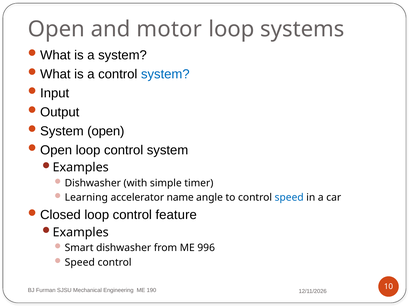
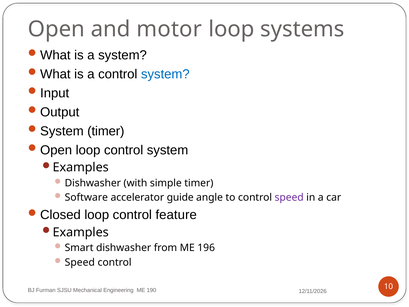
open: open -> timer (106, 131)
Learning: Learning -> Software (86, 197)
name: name -> guide (180, 197)
speed colour: blue -> purple (289, 197)
996: 996 -> 196 (206, 248)
